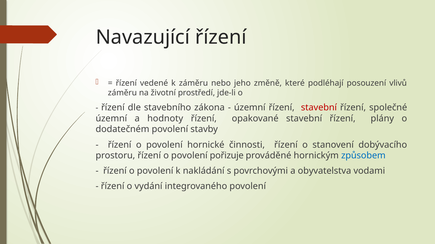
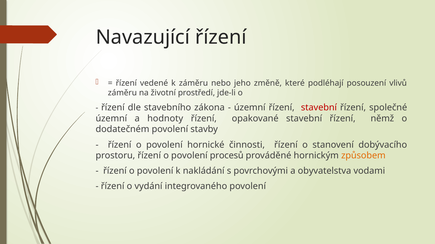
plány: plány -> němž (382, 119)
pořizuje: pořizuje -> procesů (227, 156)
způsobem colour: blue -> orange (363, 156)
